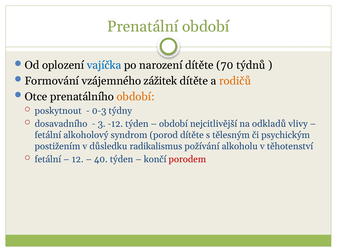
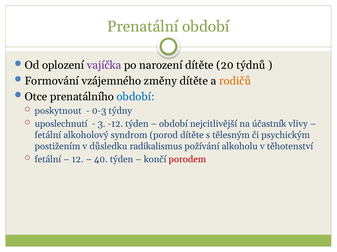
vajíčka colour: blue -> purple (104, 65)
70: 70 -> 20 (225, 65)
zážitek: zážitek -> změny (160, 81)
období colour: orange -> blue (136, 97)
dosavadního: dosavadního -> uposlechnutí (61, 124)
odkladů: odkladů -> účastník (269, 124)
